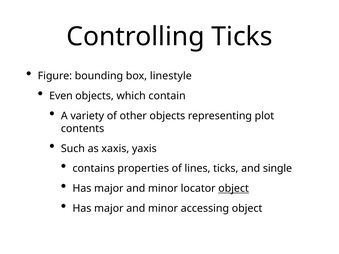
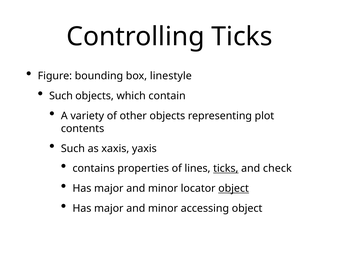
Even: Even -> Such (61, 96)
ticks underline: none -> present (226, 169)
single: single -> check (277, 169)
